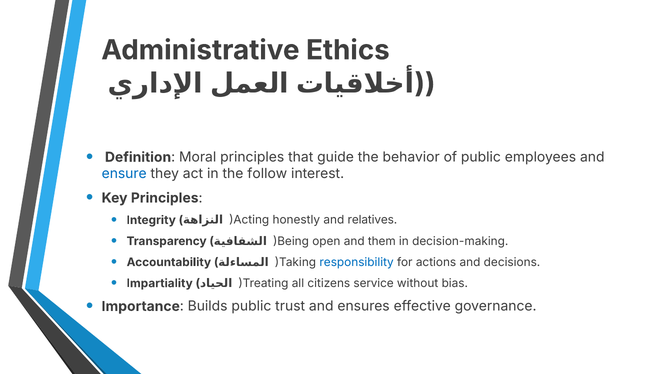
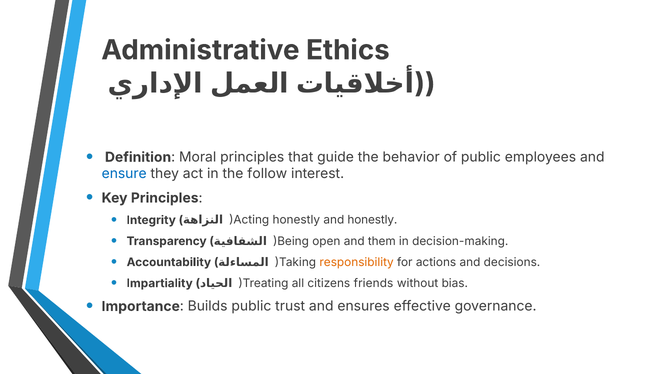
and relatives: relatives -> honestly (372, 220)
responsibility colour: blue -> orange (357, 263)
service: service -> friends (373, 284)
